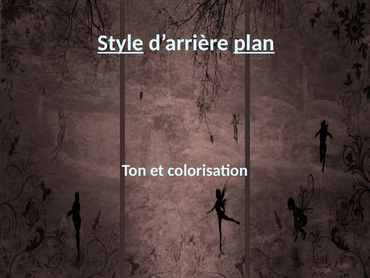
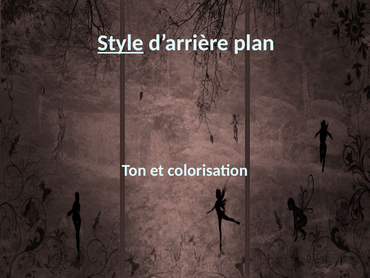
plan underline: present -> none (254, 43)
